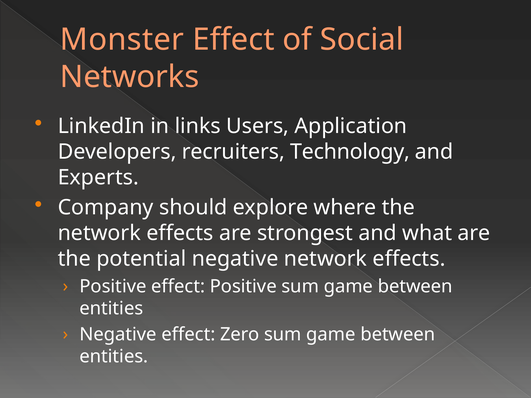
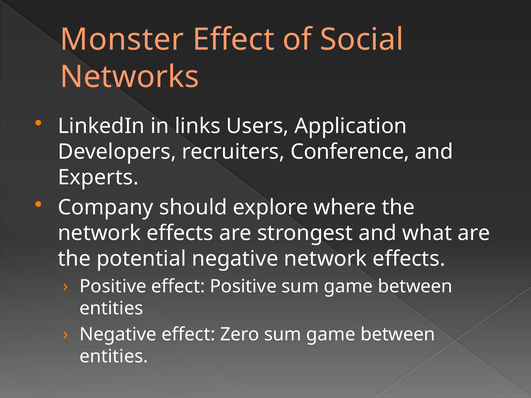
Technology: Technology -> Conference (350, 152)
